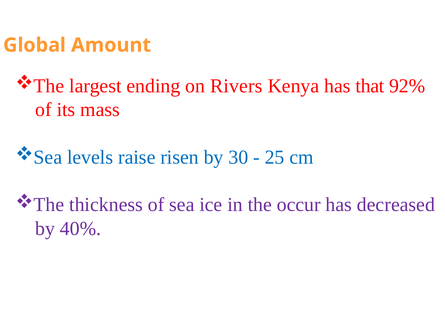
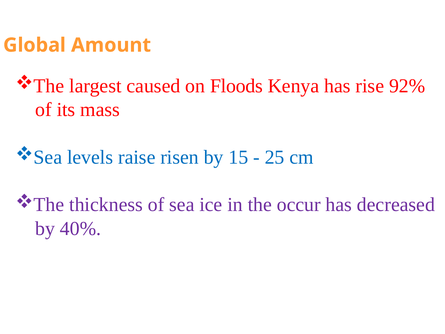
ending: ending -> caused (153, 86)
Rivers: Rivers -> Floods (237, 86)
that: that -> rise (370, 86)
30: 30 -> 15 (238, 157)
